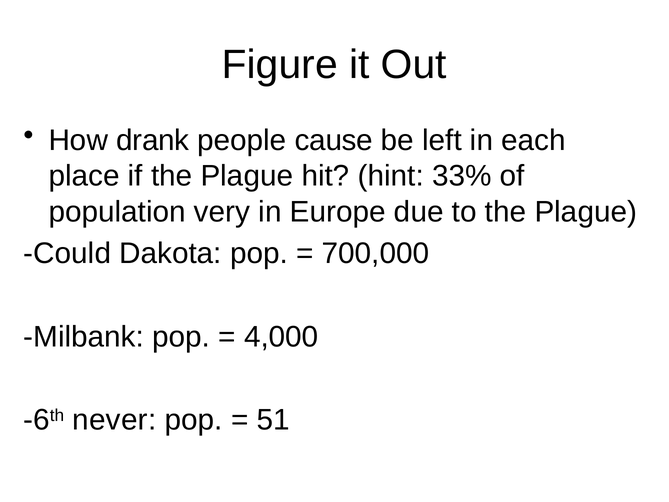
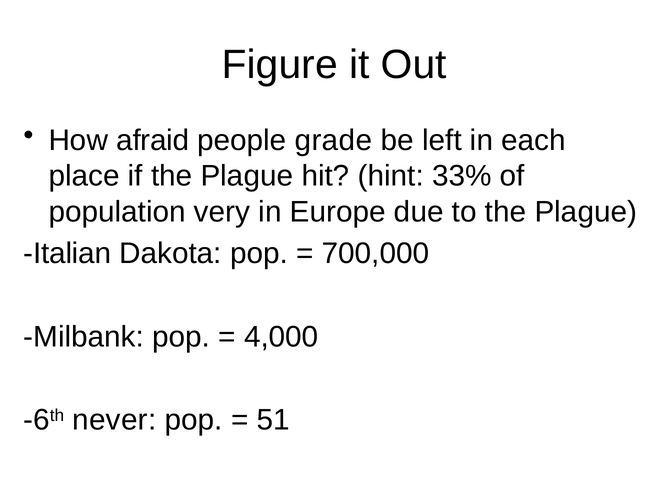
drank: drank -> afraid (153, 140)
cause: cause -> grade (334, 140)
Could: Could -> Italian (67, 253)
